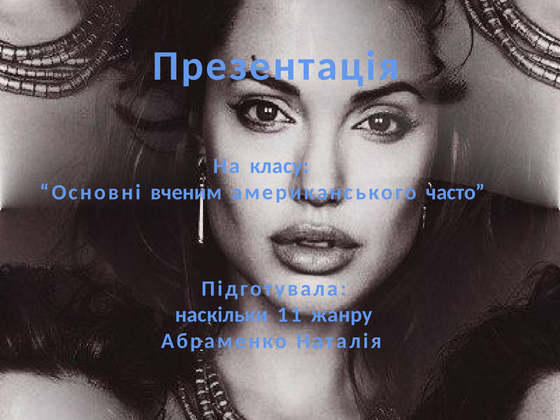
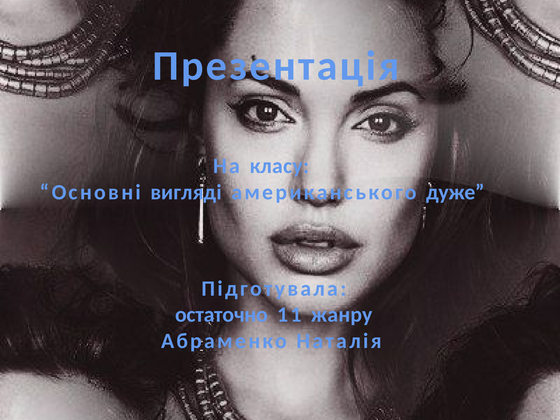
вченим: вченим -> вигляді (186, 192)
часто: часто -> дуже (455, 192)
наскільки: наскільки -> остаточно (222, 315)
